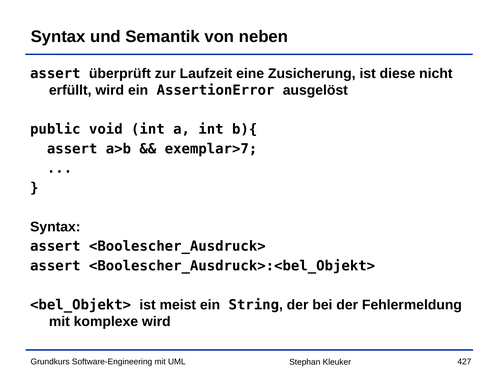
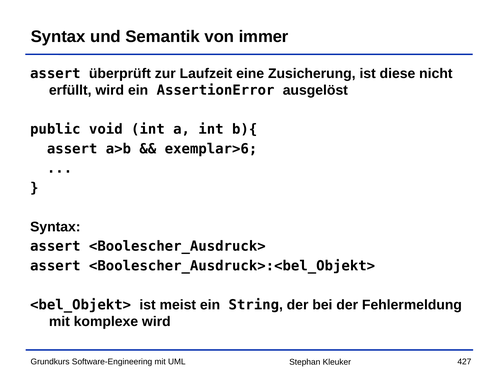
neben: neben -> immer (264, 37)
exemplar>7: exemplar>7 -> exemplar>6 (211, 149)
